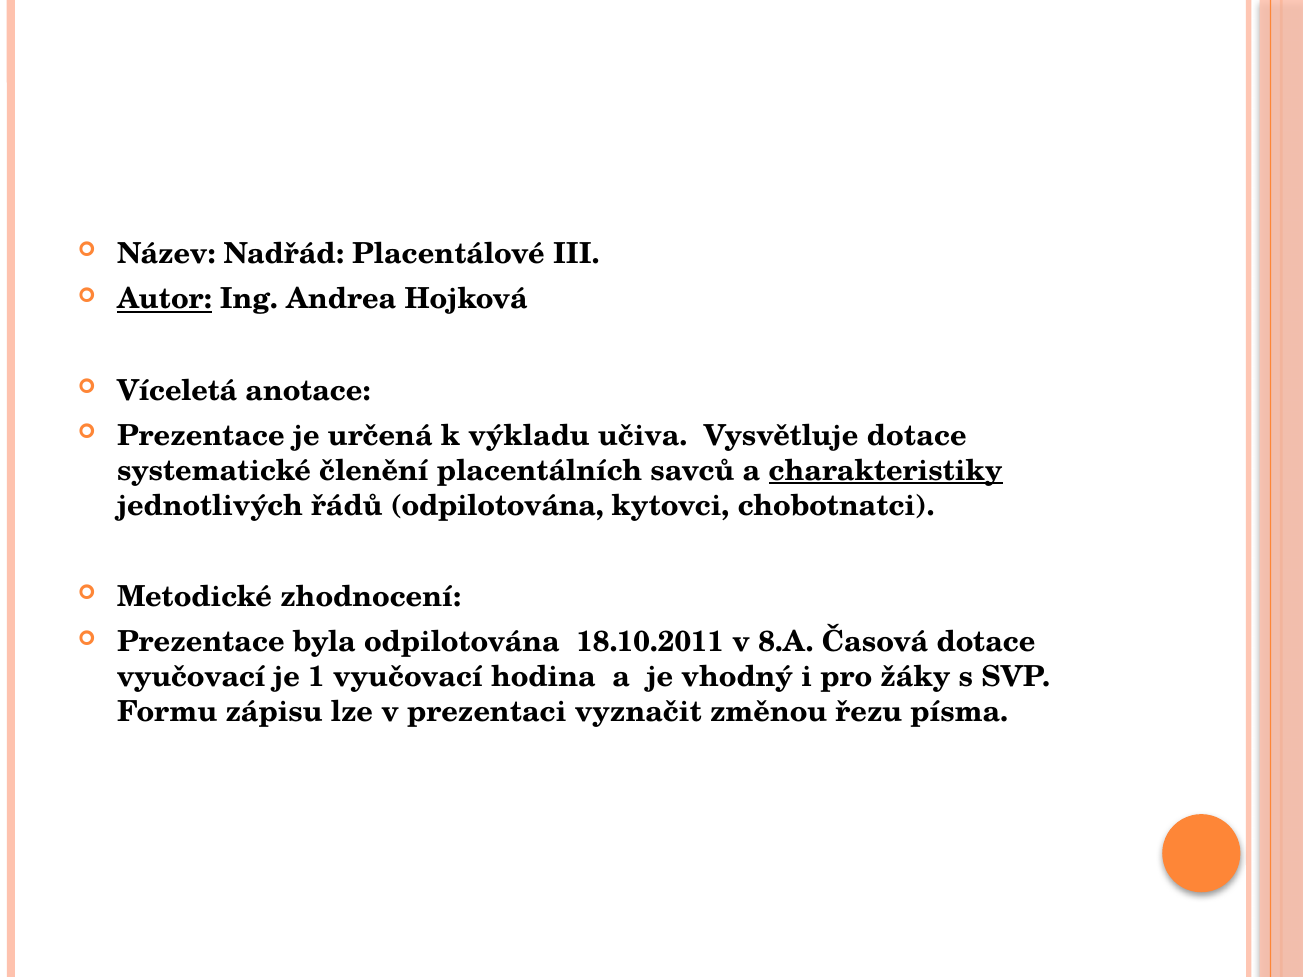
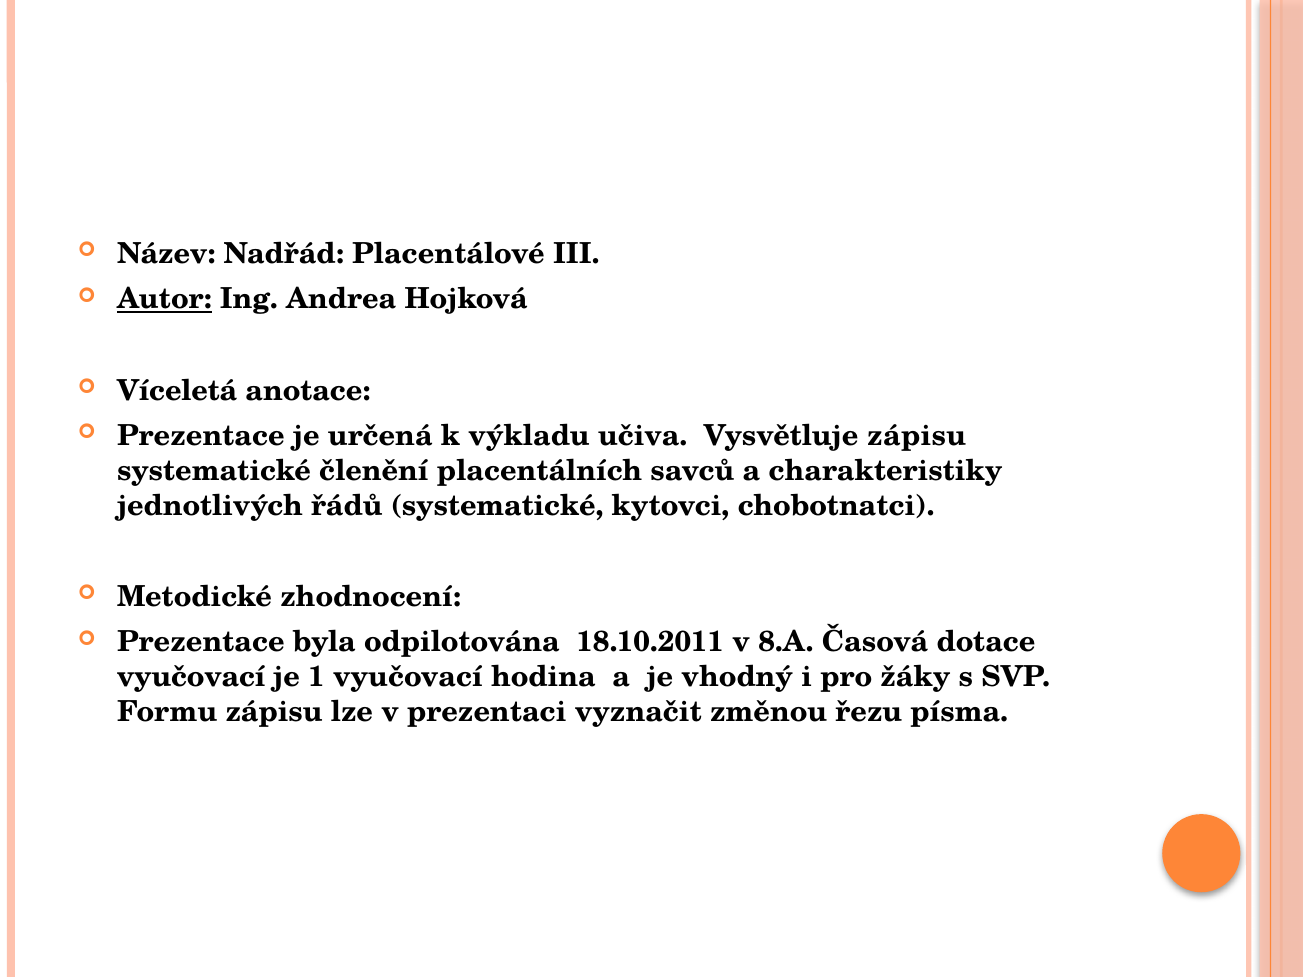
Vysvětluje dotace: dotace -> zápisu (917, 436)
charakteristiky underline: present -> none (886, 471)
řádů odpilotována: odpilotována -> systematické (497, 506)
